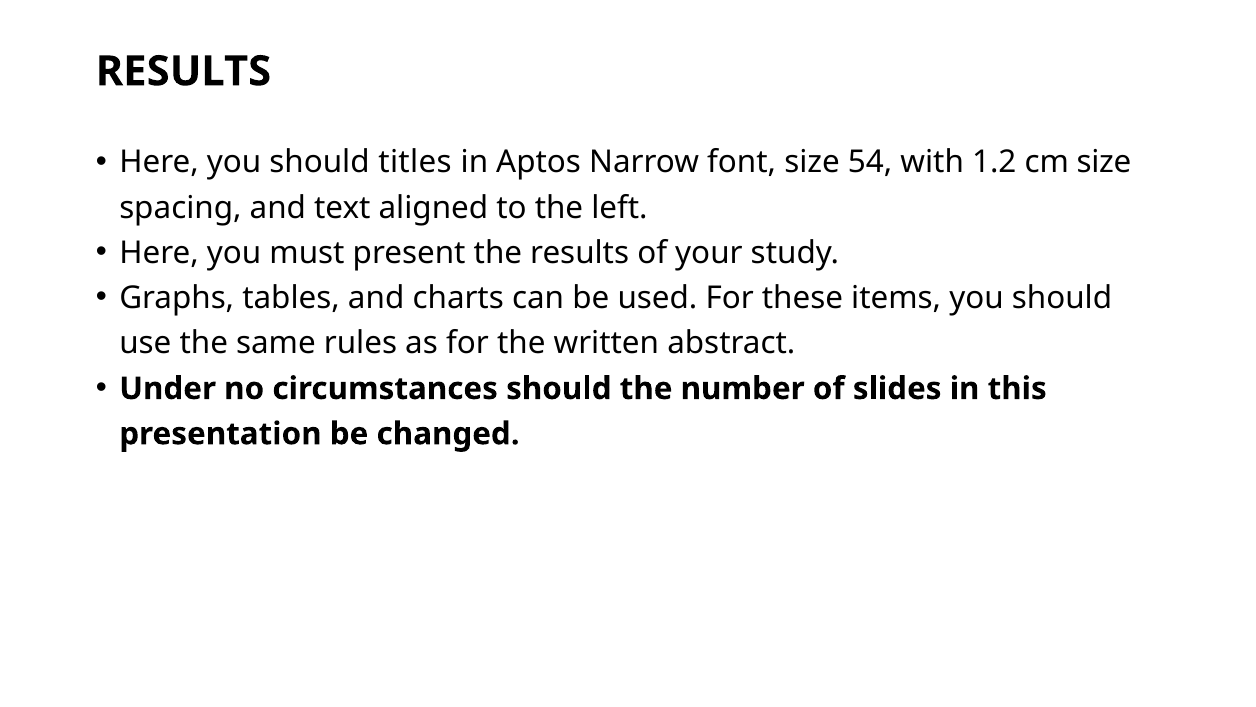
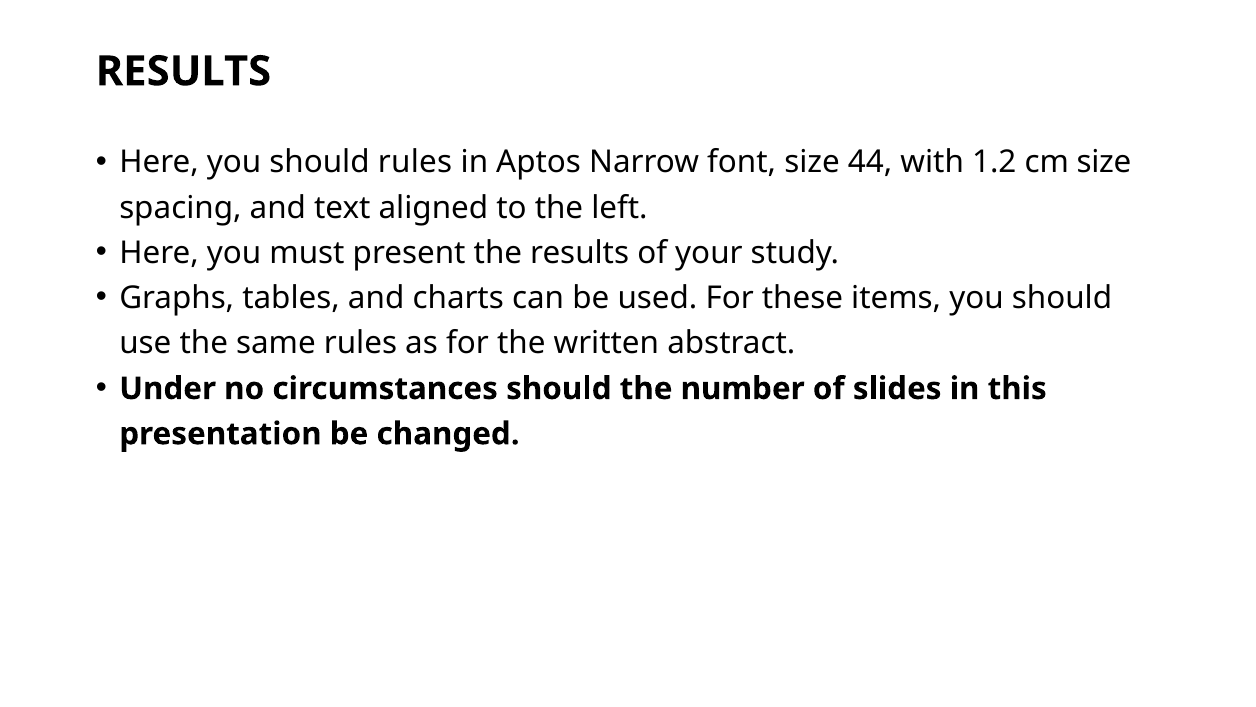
should titles: titles -> rules (415, 162)
54: 54 -> 44 (870, 162)
